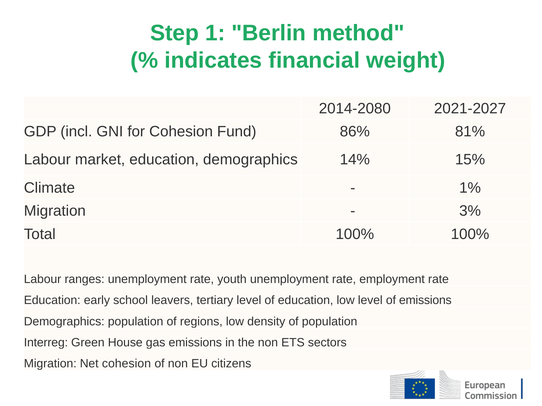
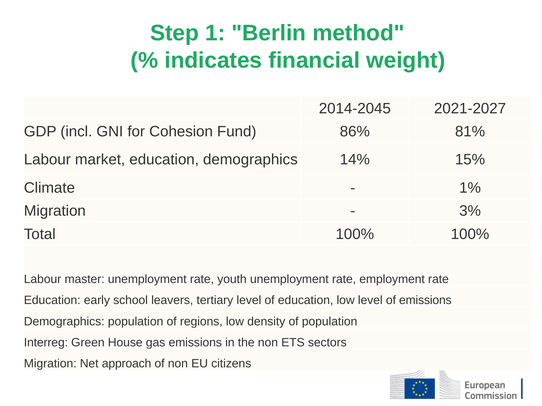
2014-2080: 2014-2080 -> 2014-2045 (355, 109)
ranges: ranges -> master (85, 280)
Net cohesion: cohesion -> approach (127, 364)
